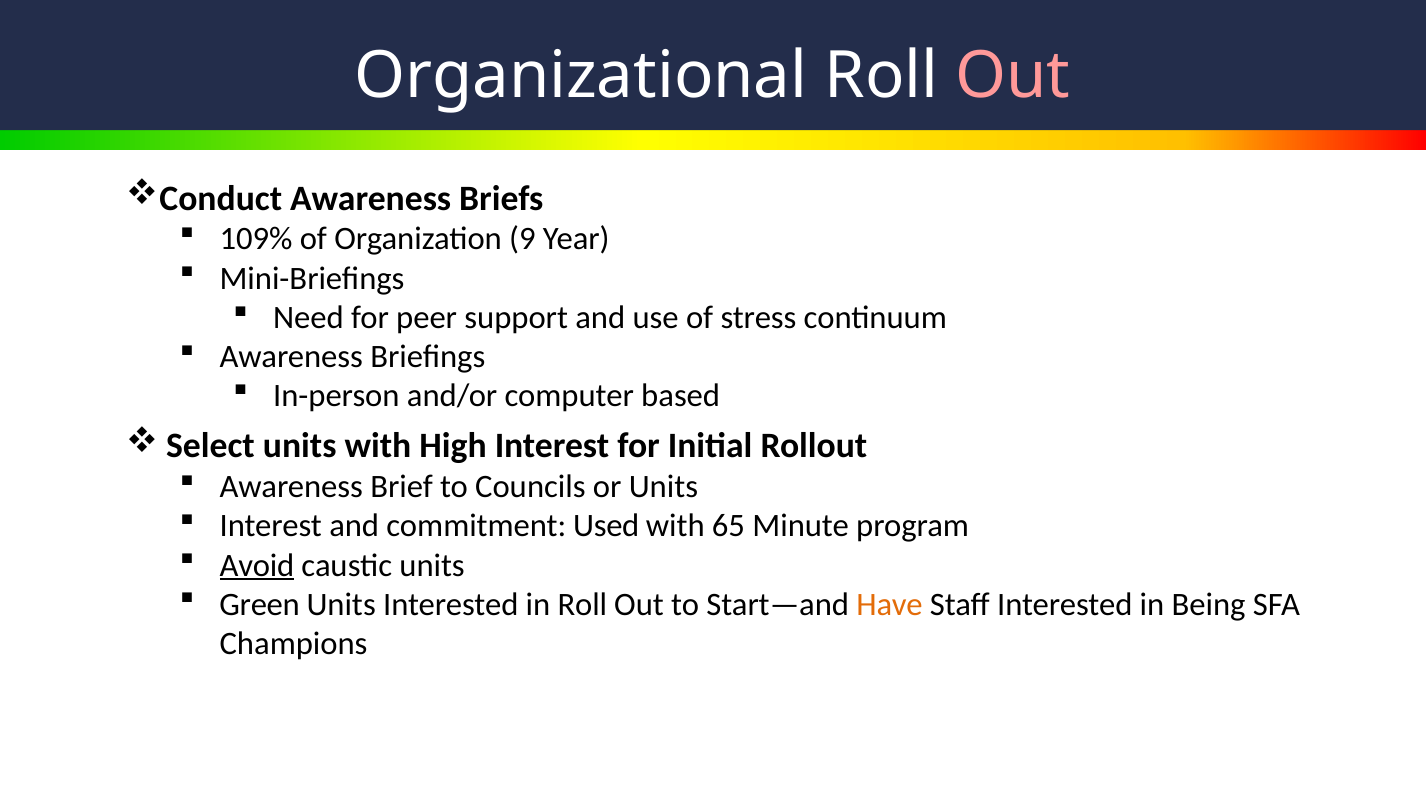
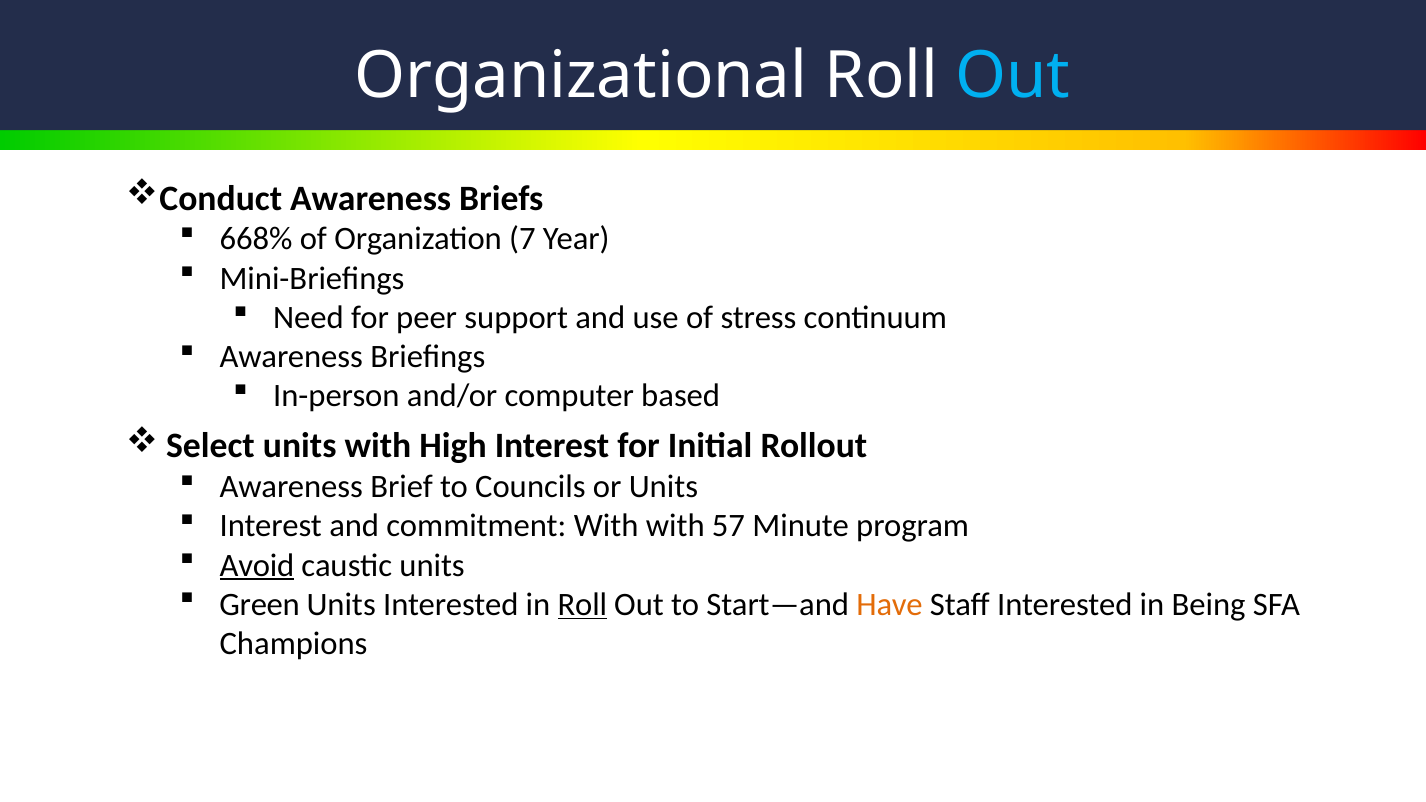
Out colour: pink -> light blue (1013, 76)
109%: 109% -> 668% (256, 239)
9: 9 -> 7 (522, 239)
commitment Used: Used -> With (606, 526)
65: 65 -> 57 (728, 526)
Roll underline: none -> present (582, 605)
